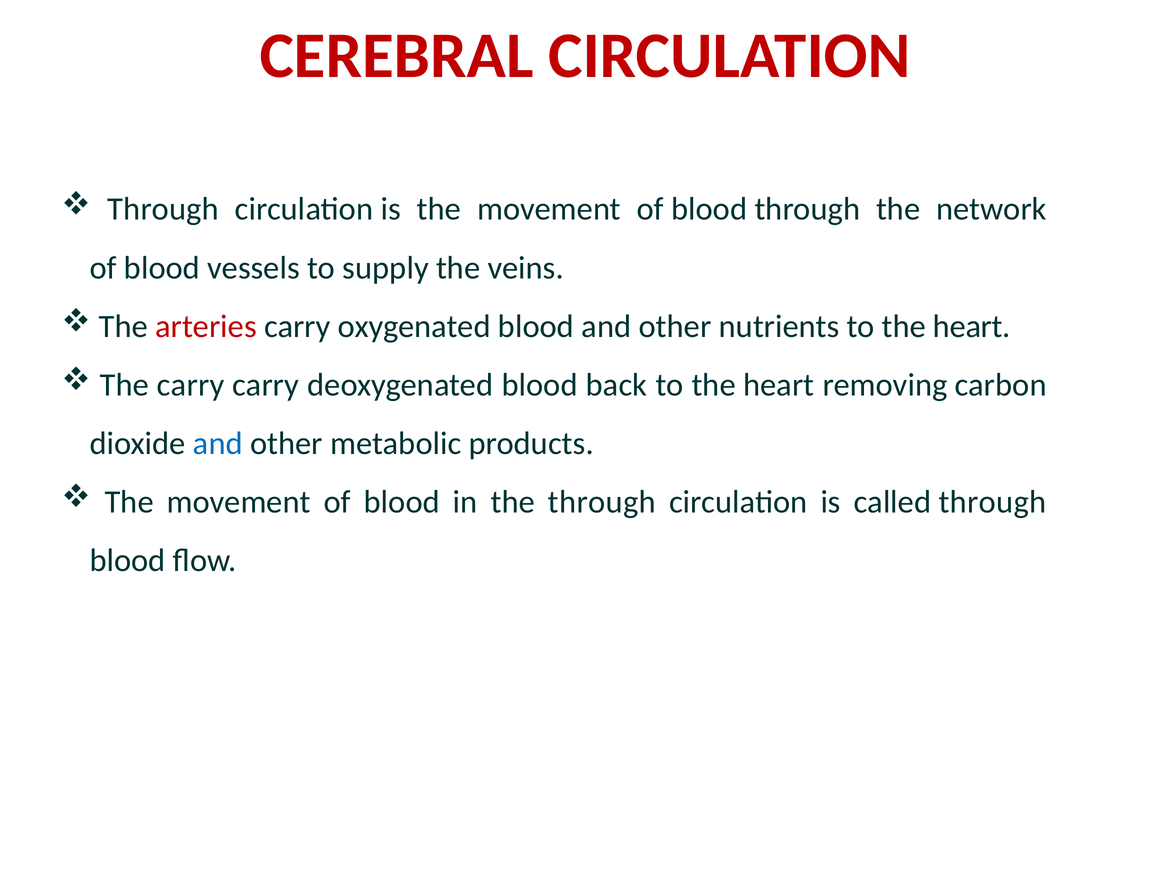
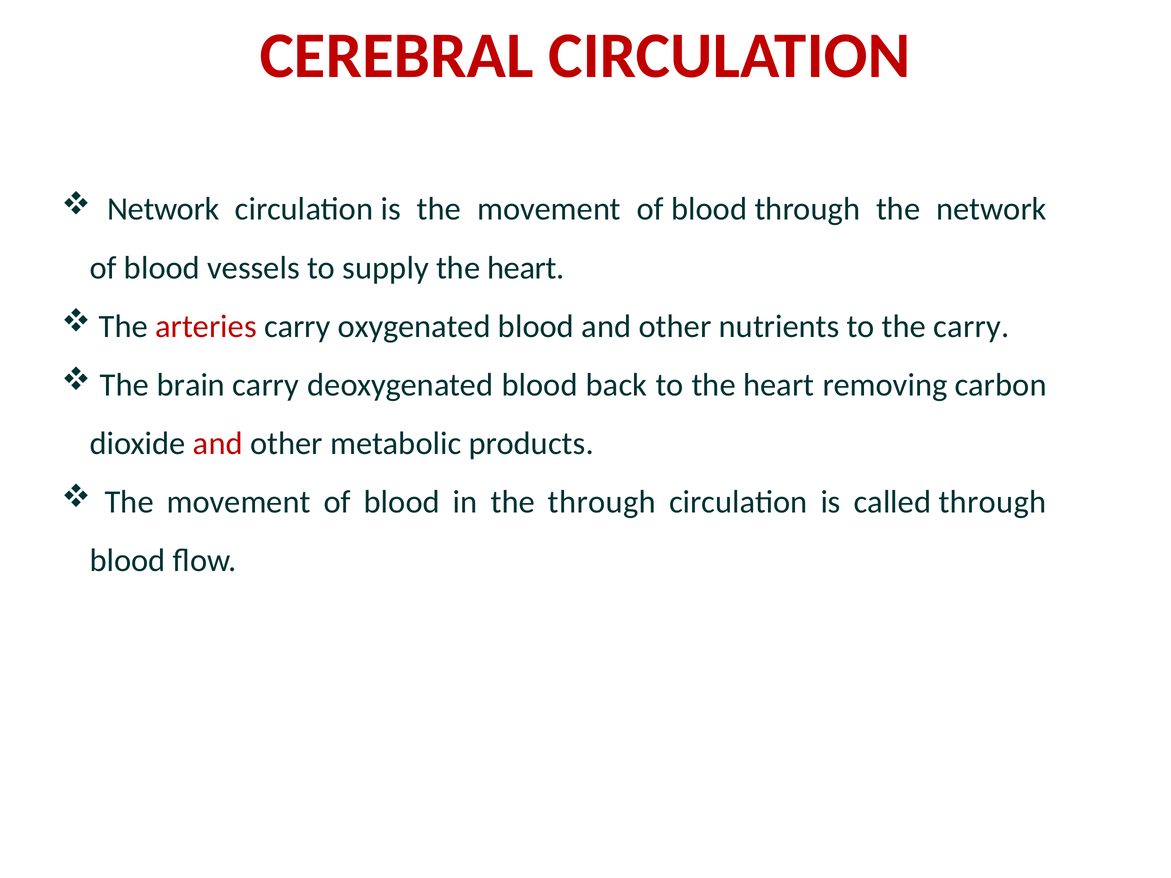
Through: Through -> Network (163, 209)
supply the veins: veins -> heart (526, 268)
nutrients to the heart: heart -> carry (971, 326)
The carry: carry -> brain (191, 385)
and colour: blue -> red (218, 444)
